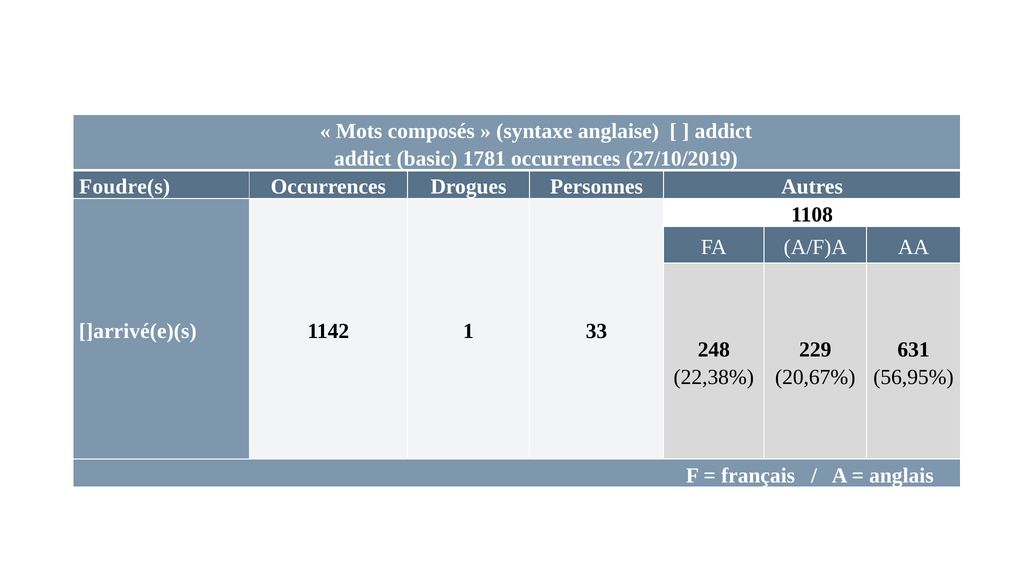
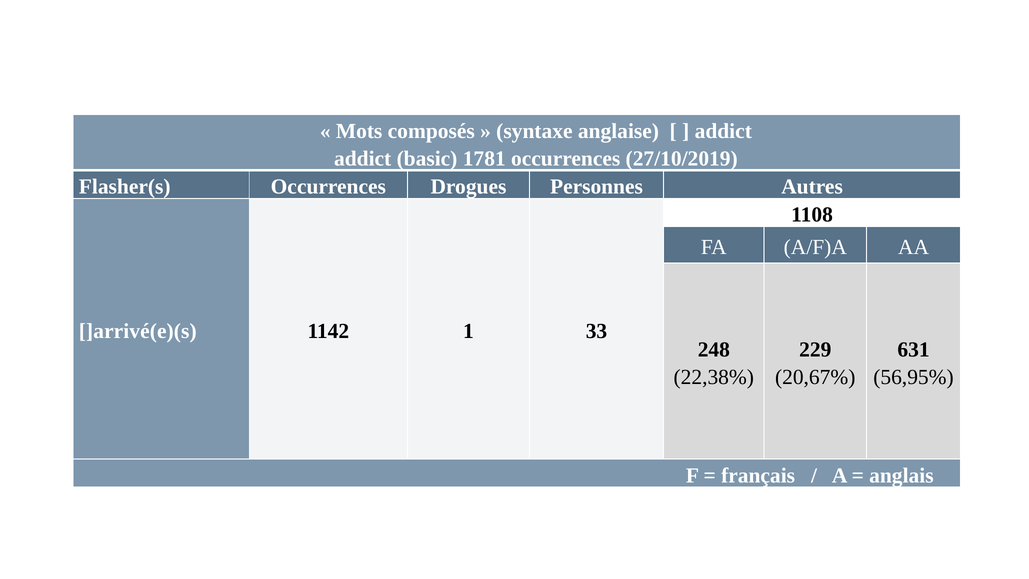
Foudre(s: Foudre(s -> Flasher(s (125, 187)
